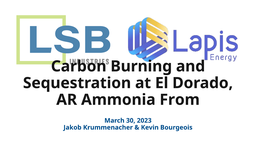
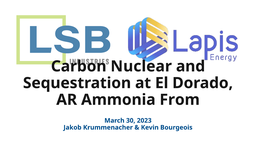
Burning: Burning -> Nuclear (141, 66)
